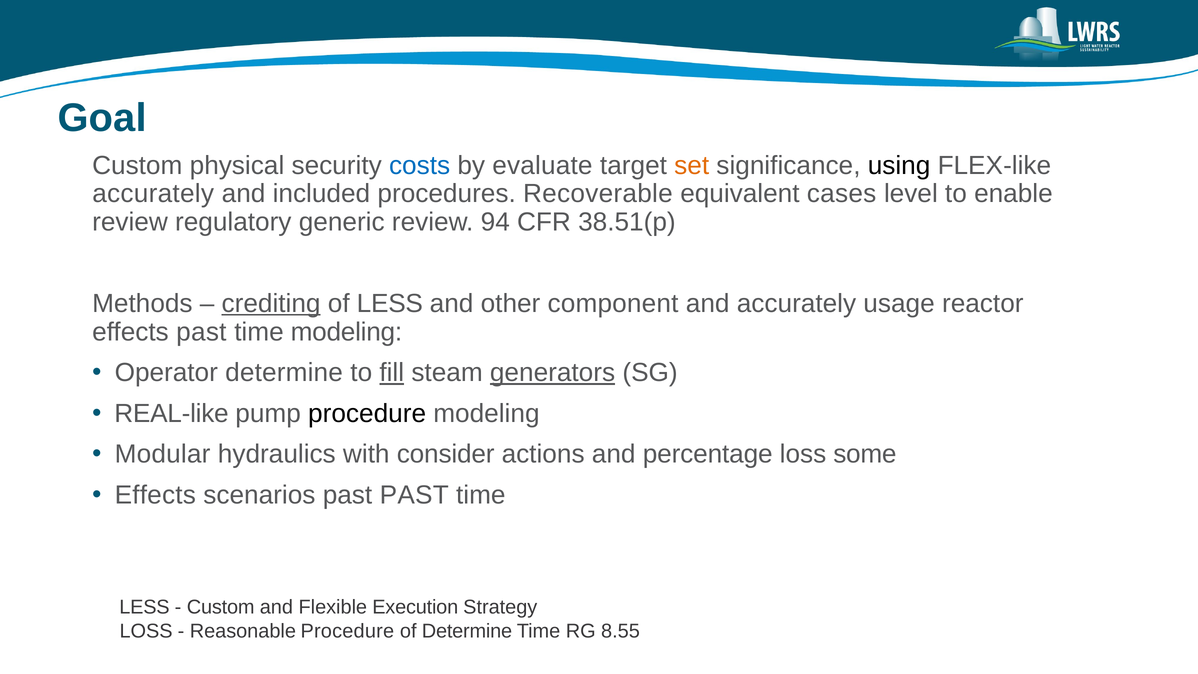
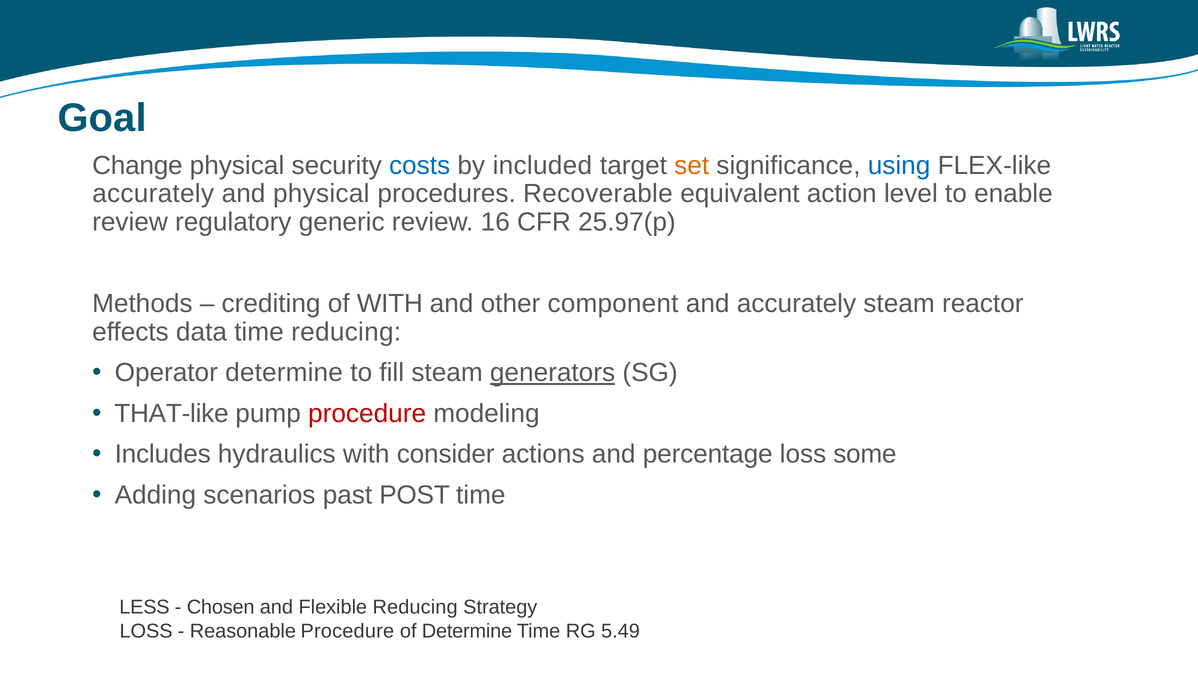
Custom: Custom -> Change (137, 165)
evaluate: evaluate -> included (542, 165)
using colour: black -> blue (899, 165)
and included: included -> physical (321, 194)
cases: cases -> action (842, 194)
94: 94 -> 16 (495, 222)
38.51(p: 38.51(p -> 25.97(p (627, 222)
crediting underline: present -> none (271, 304)
of LESS: LESS -> WITH (390, 304)
accurately usage: usage -> steam (899, 304)
effects past: past -> data (201, 332)
time modeling: modeling -> reducing (346, 332)
fill underline: present -> none (392, 373)
REAL-like: REAL-like -> THAT-like (172, 413)
procedure colour: black -> red (367, 413)
Modular: Modular -> Includes (163, 454)
Effects: Effects -> Adding (155, 495)
past PAST: PAST -> POST (415, 495)
Custom: Custom -> Chosen (221, 607)
Flexible Execution: Execution -> Reducing (415, 607)
8.55: 8.55 -> 5.49 (621, 631)
